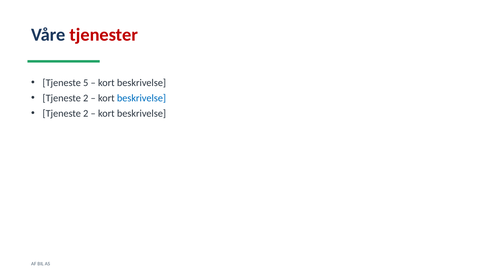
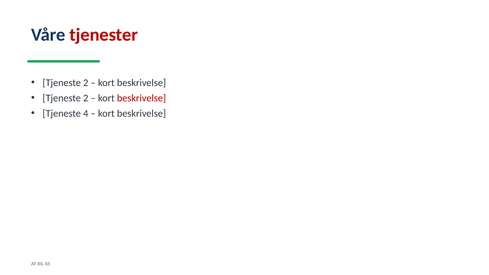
5: 5 -> 2 (86, 83)
beskrivelse colour: blue -> red (141, 98)
2: 2 -> 4 (86, 113)
